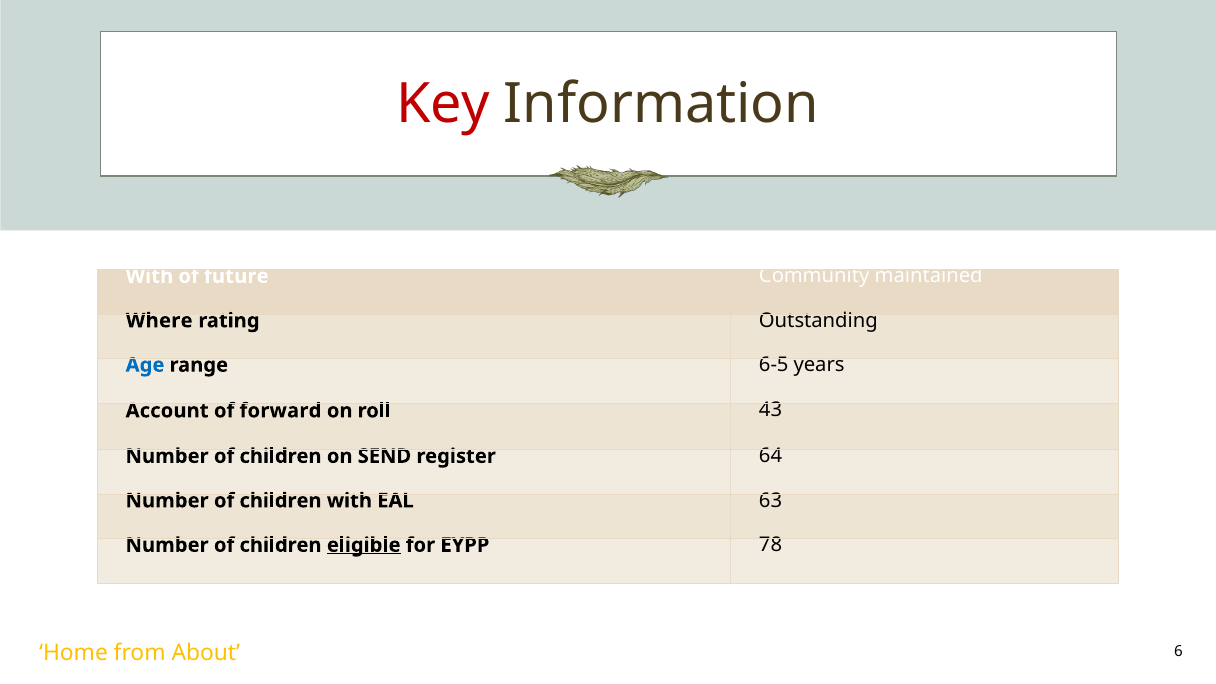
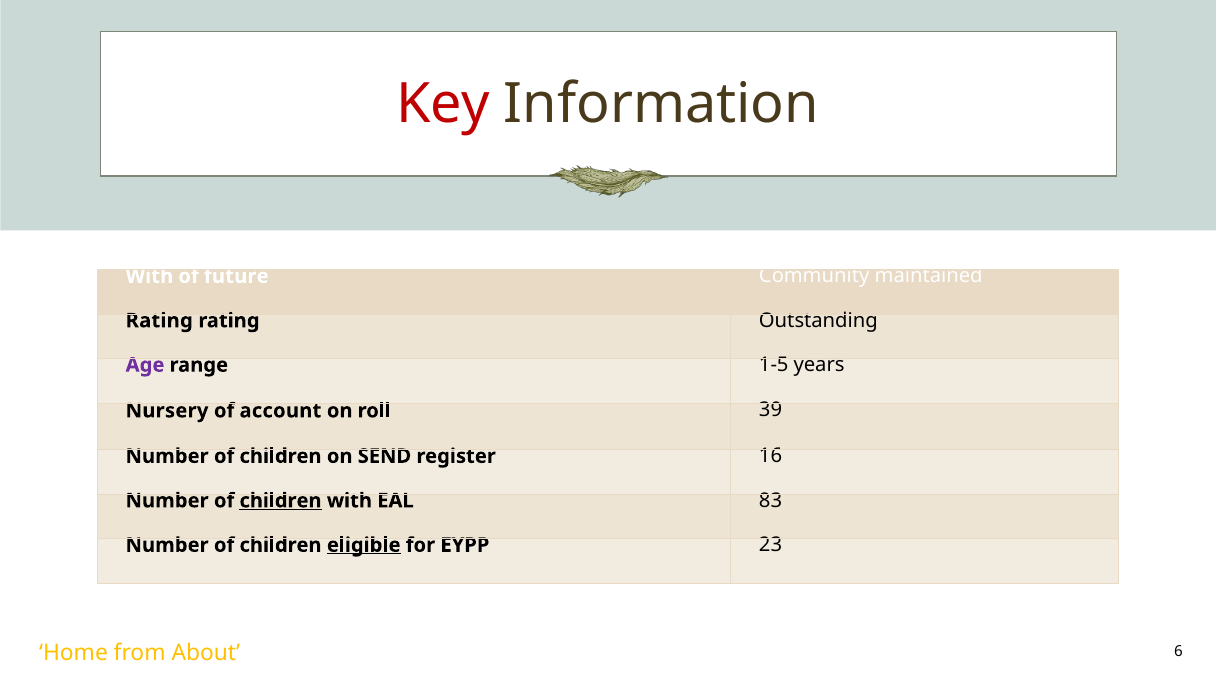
Where: Where -> Rating (159, 321)
Age colour: blue -> purple (145, 365)
6-5: 6-5 -> 1-5 (774, 365)
Account: Account -> Nursery (167, 411)
forward: forward -> account (280, 411)
43: 43 -> 39 (771, 410)
64: 64 -> 16 (771, 456)
children underline: none -> present (281, 501)
63: 63 -> 83 (771, 501)
78: 78 -> 23 (771, 545)
